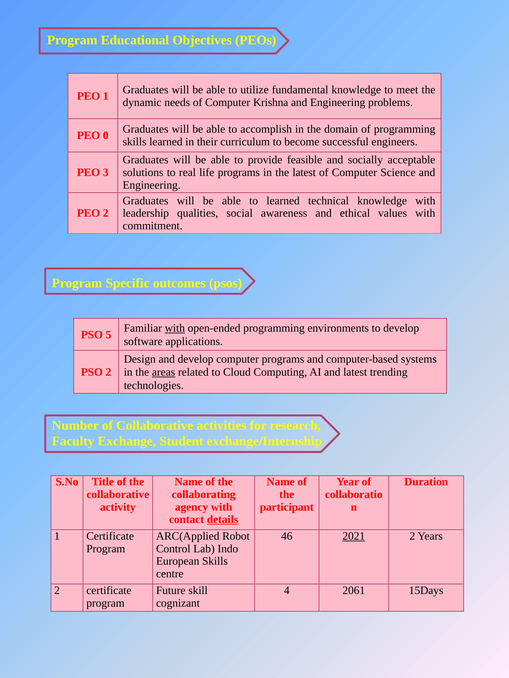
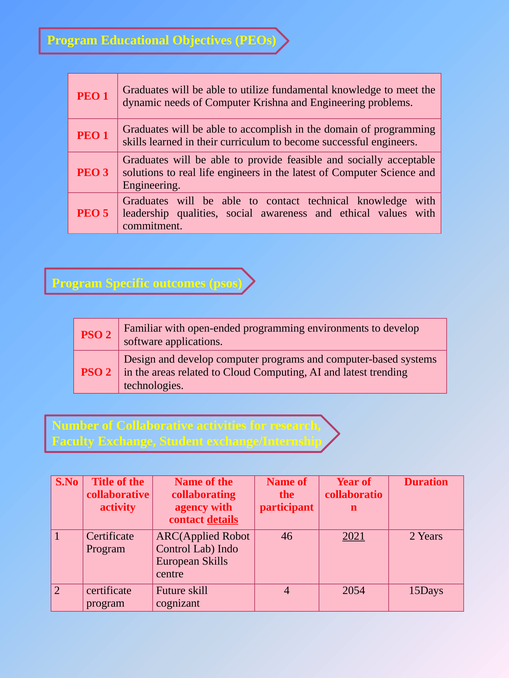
0: 0 -> 1 (106, 136)
life programs: programs -> engineers (239, 173)
to learned: learned -> contact (283, 201)
PEO 2: 2 -> 5 (106, 213)
with underline: present -> none (175, 328)
5: 5 -> 2 (108, 335)
areas underline: present -> none (164, 373)
2061: 2061 -> 2054 (354, 591)
